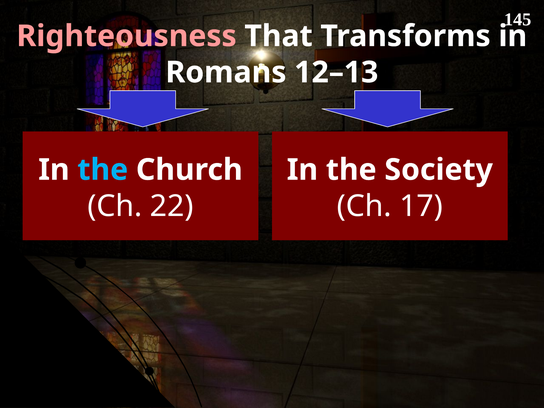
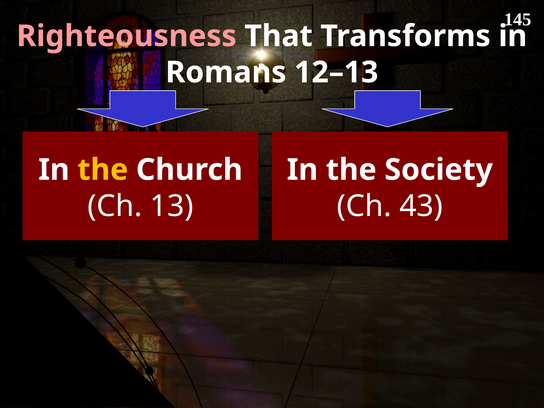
the colour: light blue -> yellow (103, 170)
22: 22 -> 13 (172, 206)
17: 17 -> 43 (421, 206)
